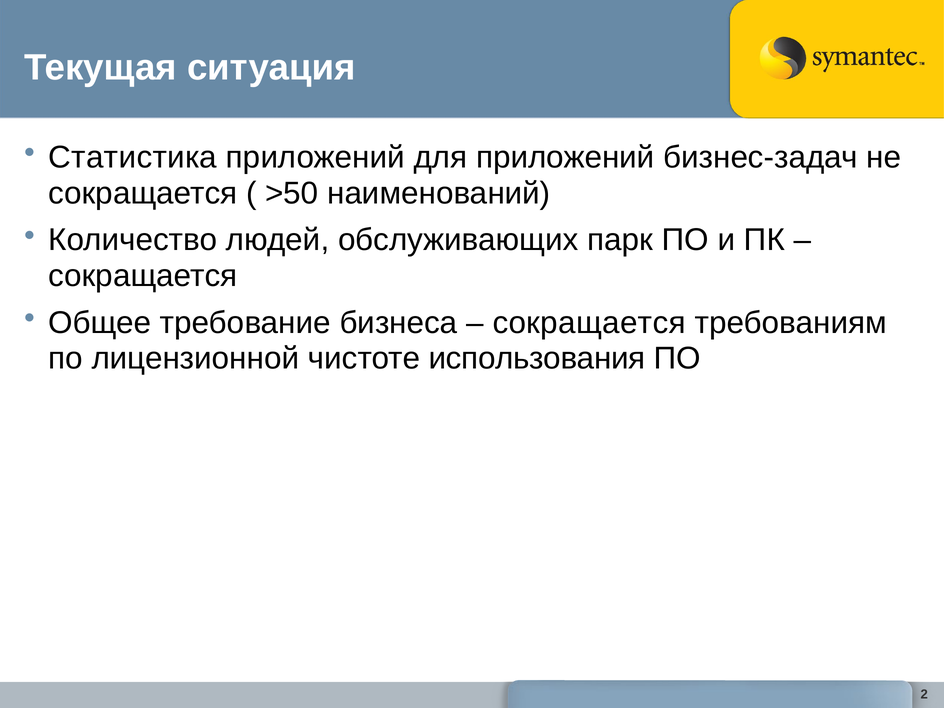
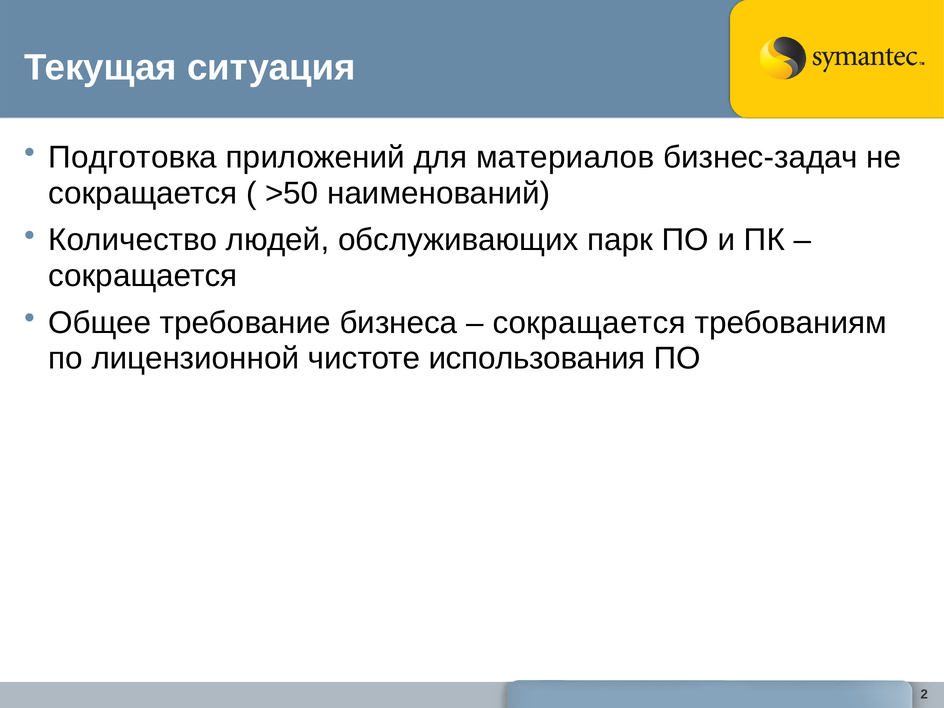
Статистика: Статистика -> Подготовка (133, 157)
для приложений: приложений -> материалов (565, 157)
